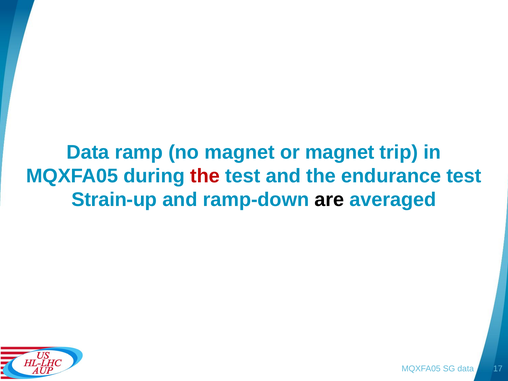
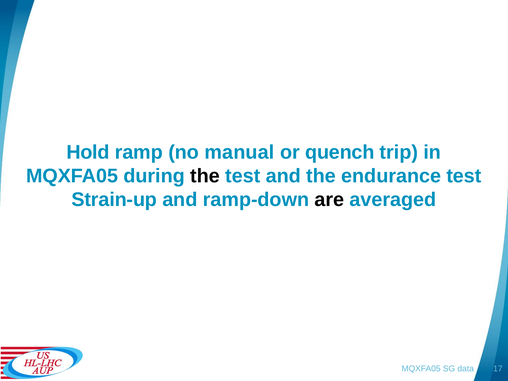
Data: Data -> Hold (88, 152)
no magnet: magnet -> manual (239, 152)
or magnet: magnet -> quench (340, 152)
the colour: red -> black (205, 176)
